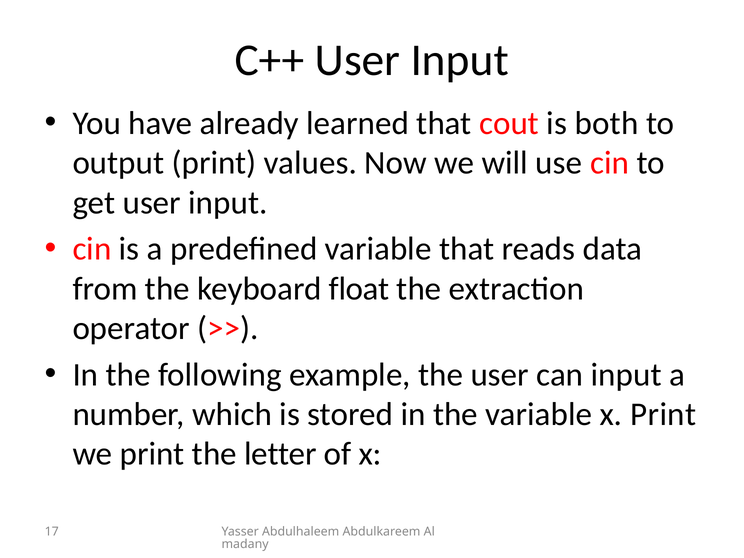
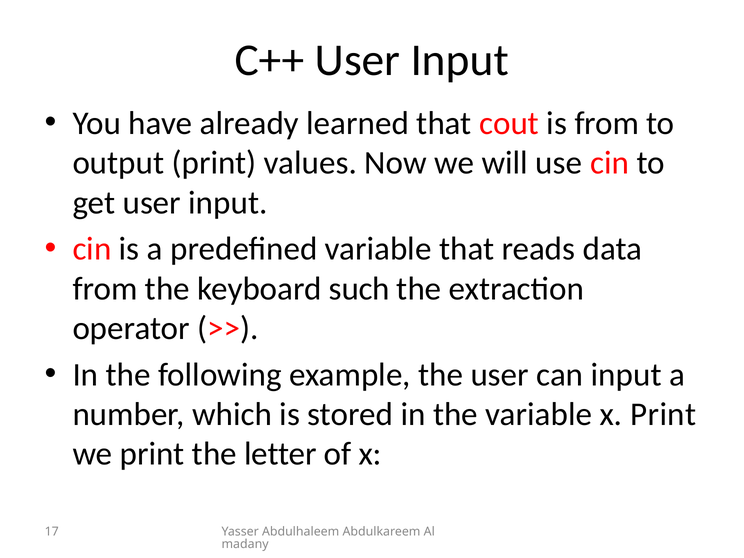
is both: both -> from (607, 123)
float: float -> such (359, 289)
